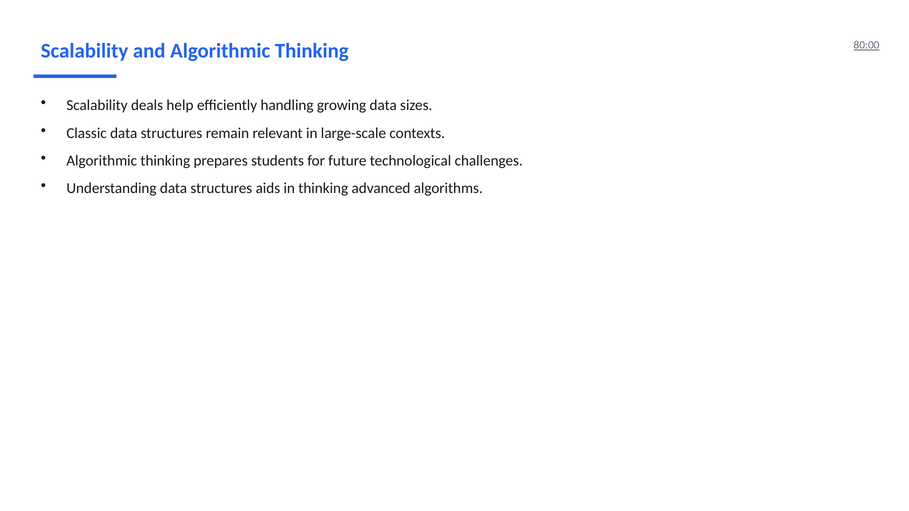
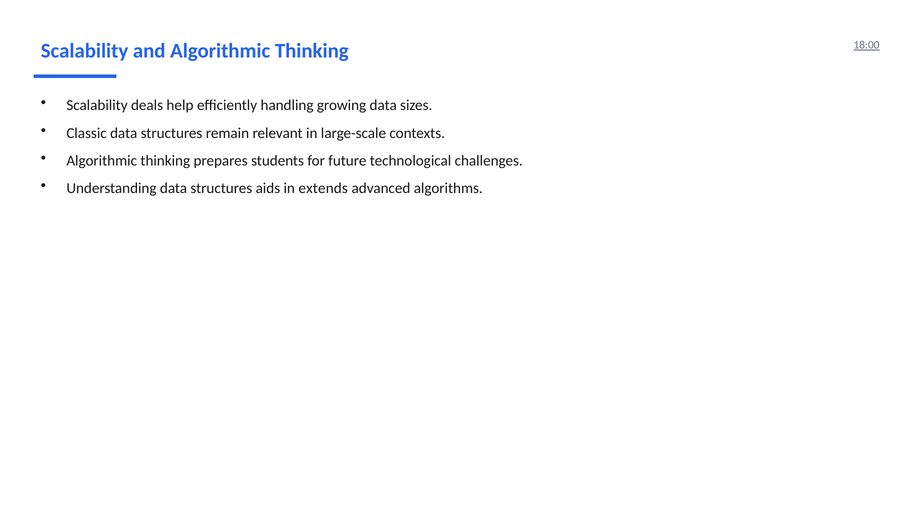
80:00: 80:00 -> 18:00 (866, 45)
in thinking: thinking -> extends (323, 188)
